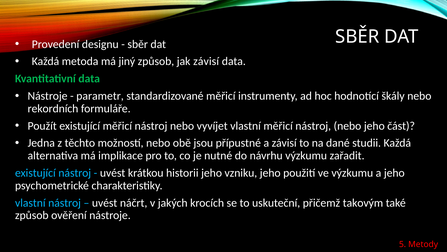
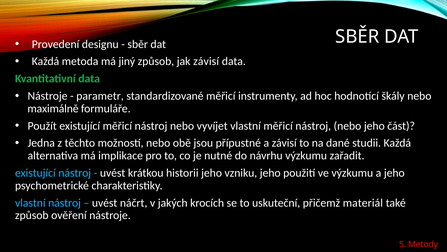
rekordních: rekordních -> maximálně (53, 108)
takovým: takovým -> materiál (363, 202)
